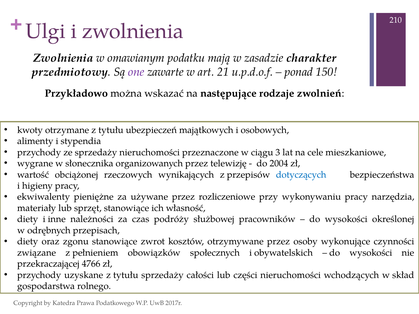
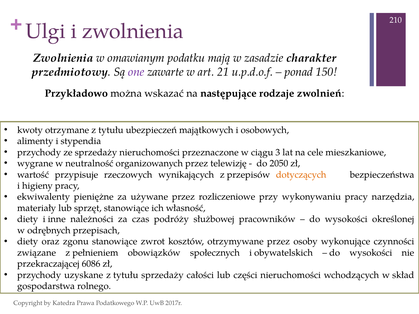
słonecznika: słonecznika -> neutralność (89, 164)
2004: 2004 -> 2050 (279, 164)
obciążonej: obciążonej -> przypisuje (77, 175)
dotyczących colour: blue -> orange (301, 175)
4766: 4766 -> 6086 (91, 264)
